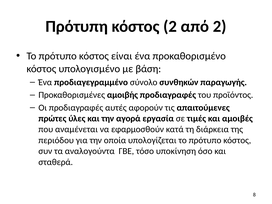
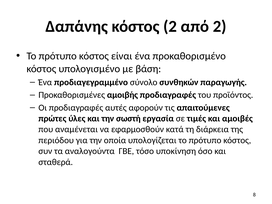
Πρότυπη: Πρότυπη -> Δαπάνης (77, 26)
αγορά: αγορά -> σωστή (128, 119)
